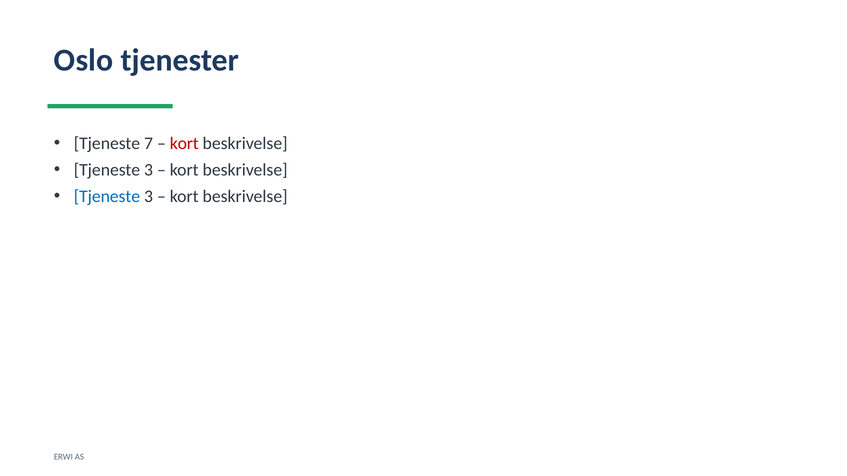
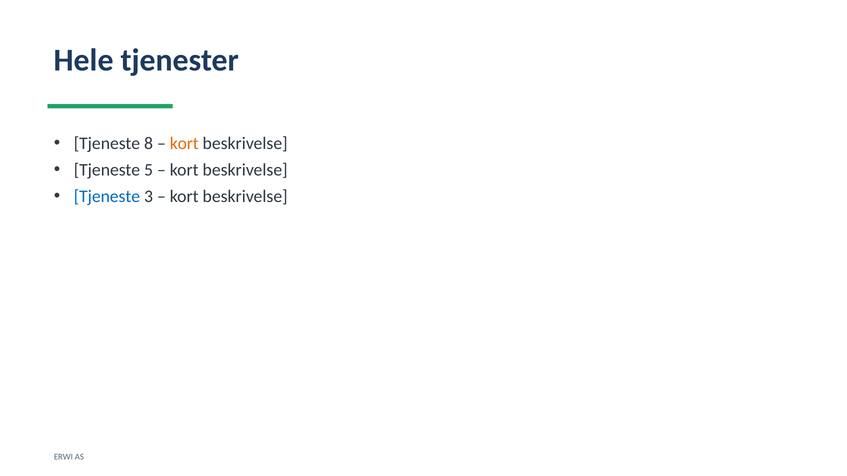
Oslo: Oslo -> Hele (84, 60)
7: 7 -> 8 (148, 143)
kort colour: red -> orange (184, 143)
3: 3 -> 5 (148, 170)
